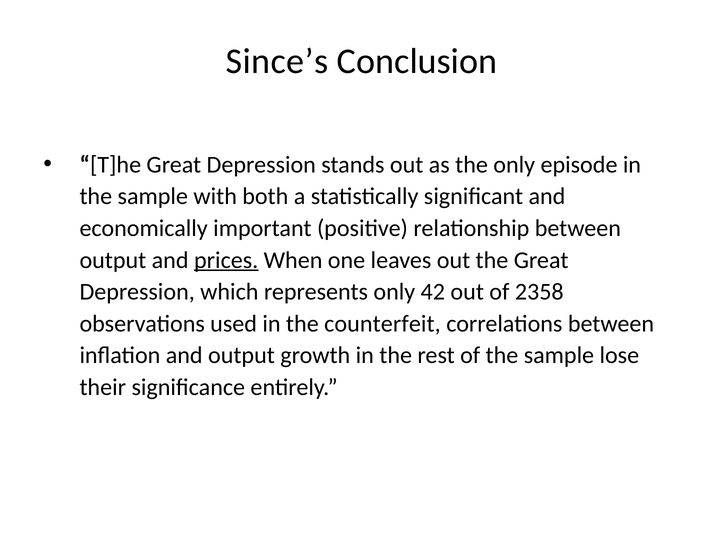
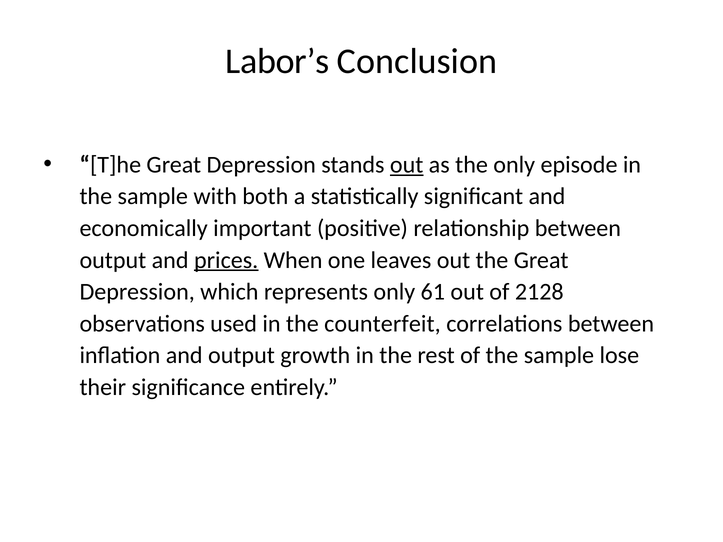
Since’s: Since’s -> Labor’s (277, 62)
out underline: none -> present (407, 165)
42: 42 -> 61 (433, 292)
2358: 2358 -> 2128 (539, 292)
